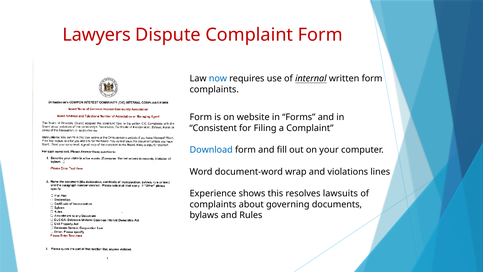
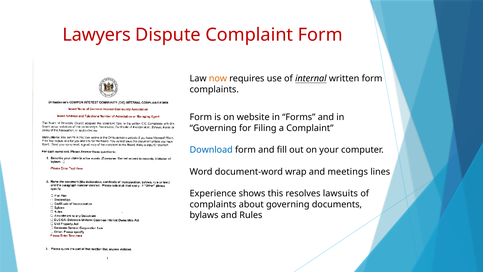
now colour: blue -> orange (218, 79)
Consistent: Consistent -> Governing (213, 128)
violations: violations -> meetings (348, 172)
